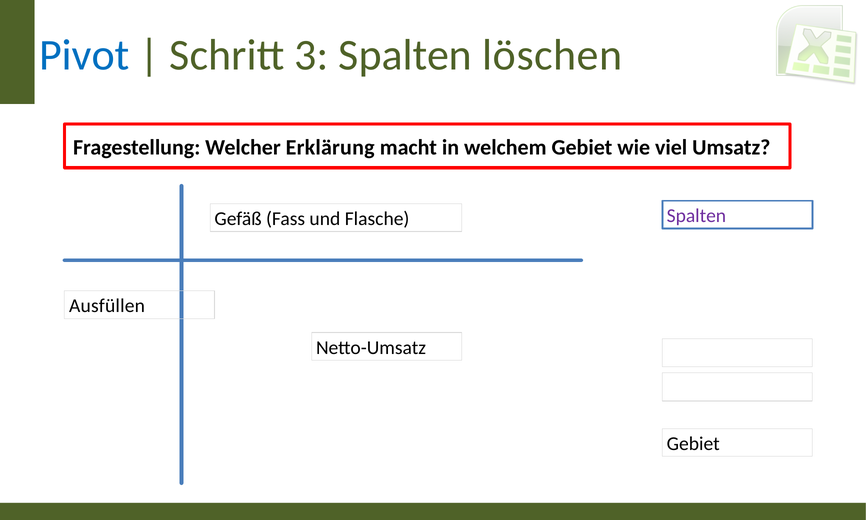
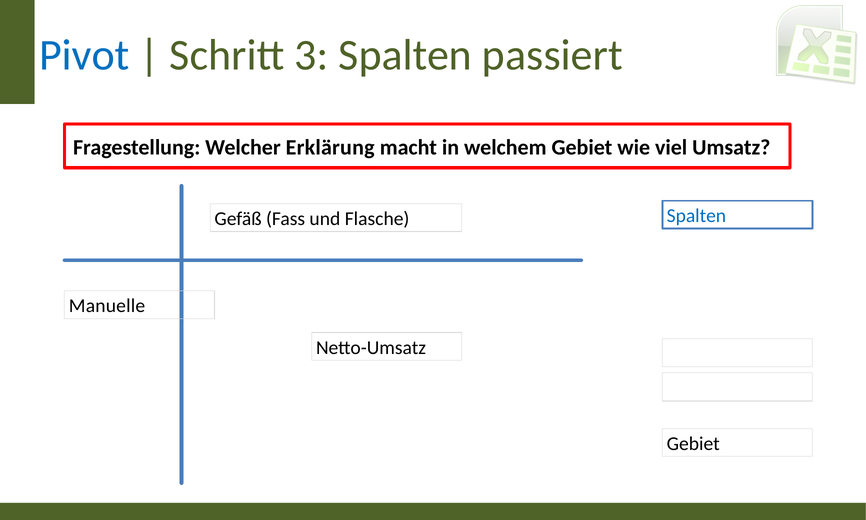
löschen: löschen -> passiert (552, 55)
Spalten colour: purple -> blue (696, 216)
Ausfüllen: Ausfüllen -> Manuelle (107, 306)
